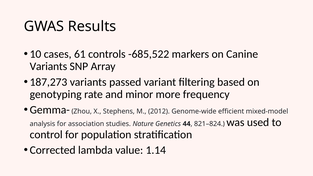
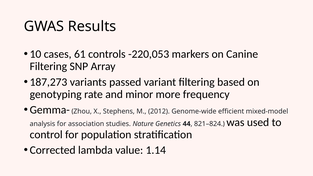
-685,522: -685,522 -> -220,053 (149, 54)
Variants: Variants -> Filtering (48, 66)
